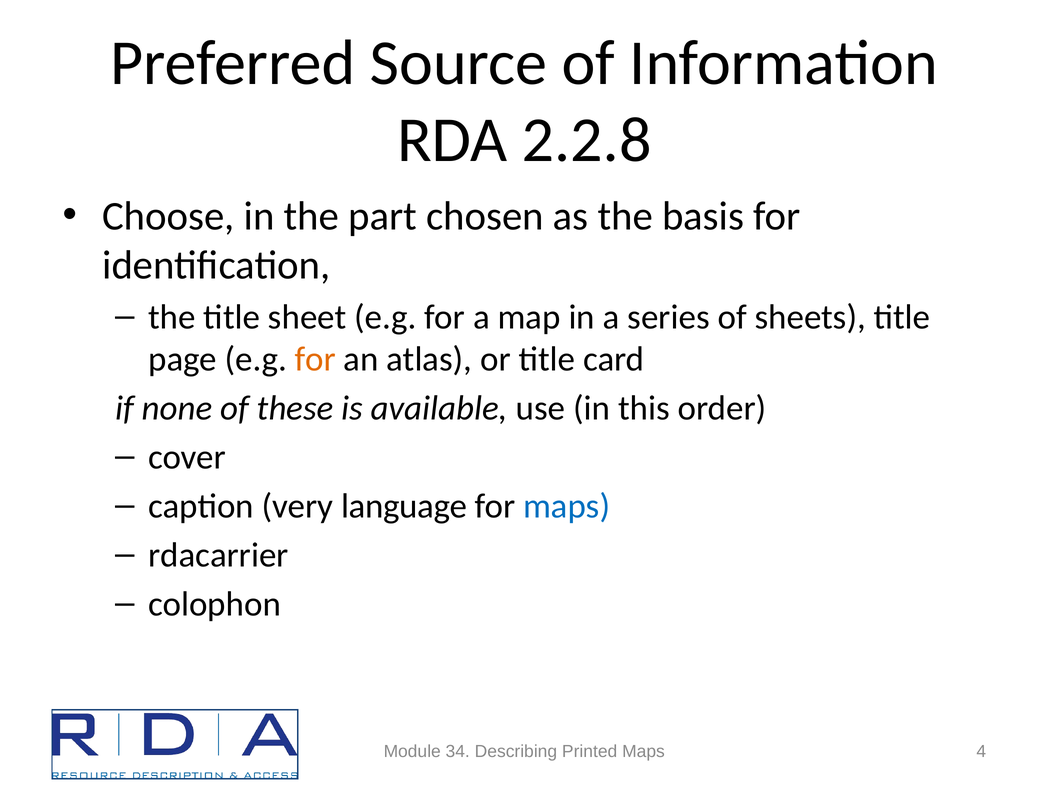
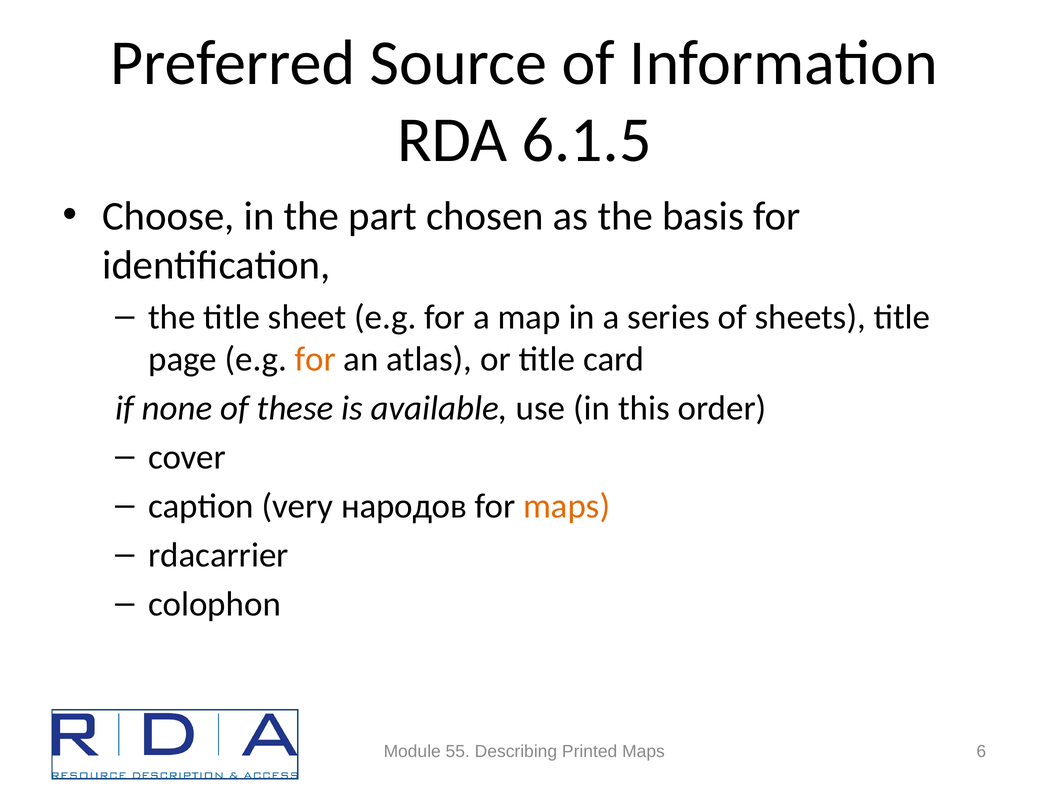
2.2.8: 2.2.8 -> 6.1.5 (587, 140)
language: language -> народов (404, 506)
maps colour: blue -> orange (567, 506)
34: 34 -> 55 (458, 751)
4: 4 -> 6 (981, 751)
